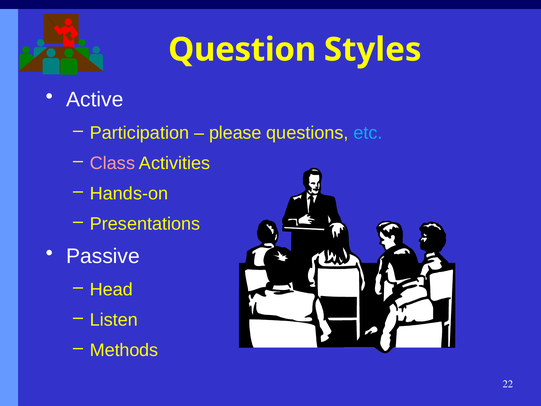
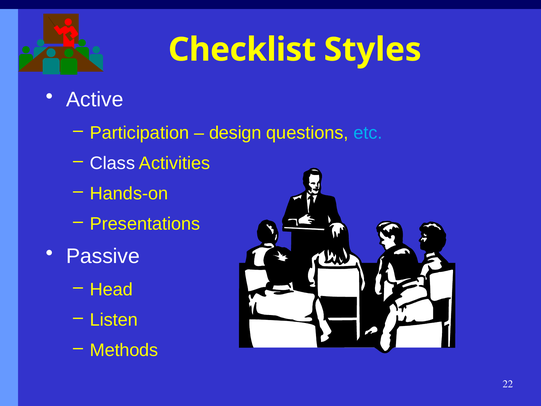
Question: Question -> Checklist (242, 50)
please: please -> design (235, 133)
Class colour: pink -> white (112, 163)
